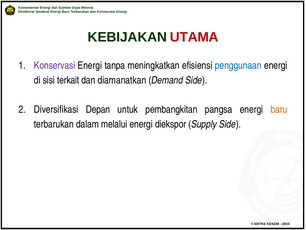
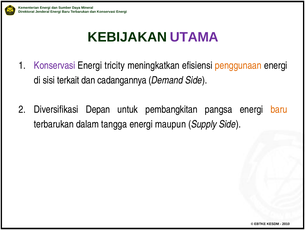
UTAMA colour: red -> purple (194, 37)
tanpa: tanpa -> tricity (115, 65)
penggunaan colour: blue -> orange (238, 65)
diamanatkan: diamanatkan -> cadangannya (122, 80)
melalui: melalui -> tangga (114, 124)
diekspor: diekspor -> maupun (171, 124)
